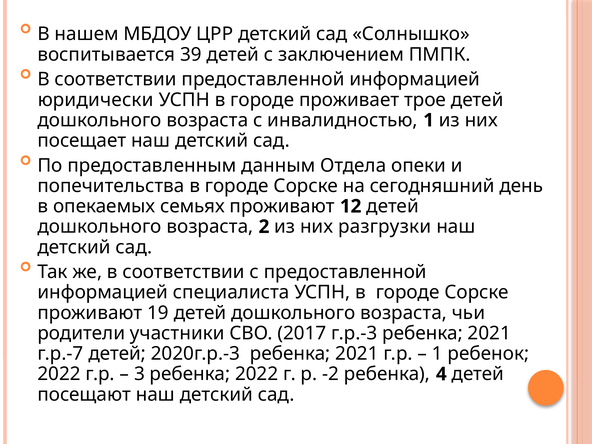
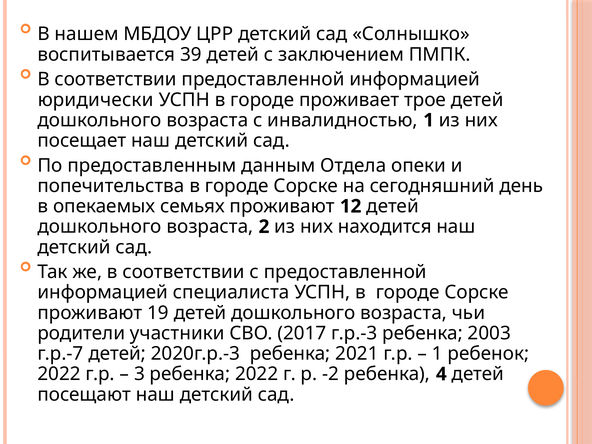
разгрузки: разгрузки -> находится (385, 227)
г.р.-3 ребенка 2021: 2021 -> 2003 (489, 333)
